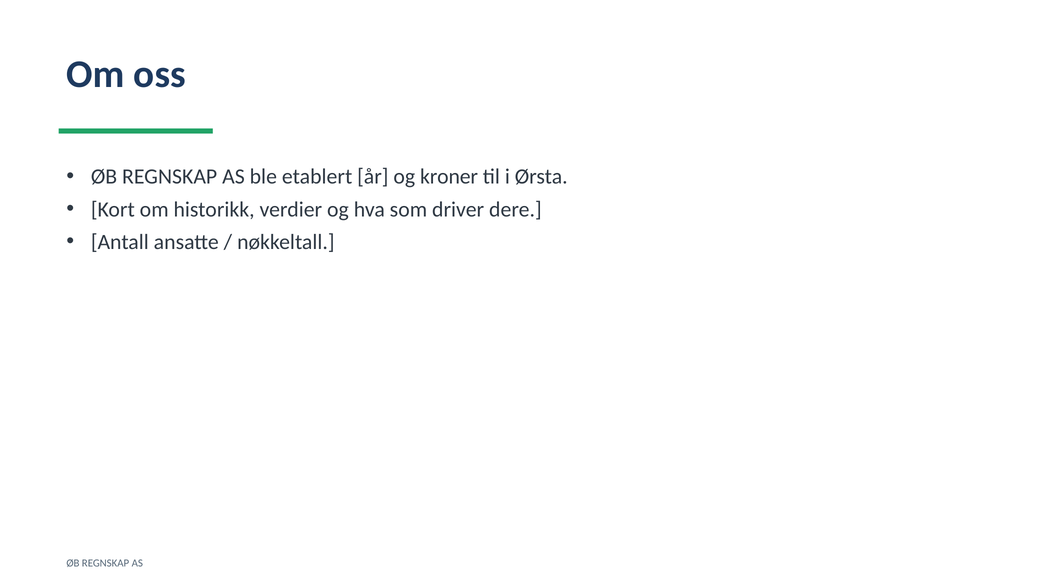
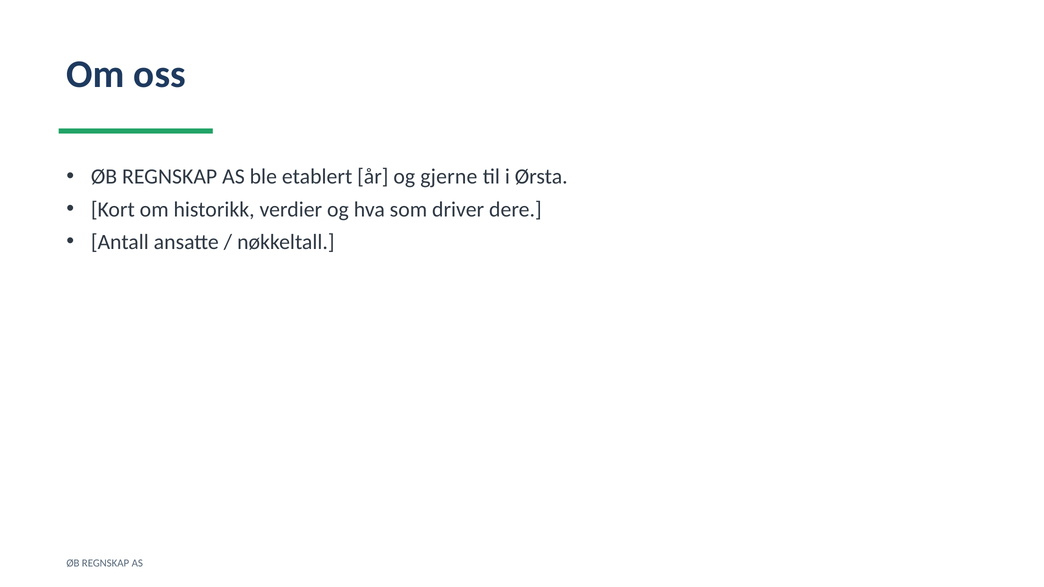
kroner: kroner -> gjerne (449, 177)
